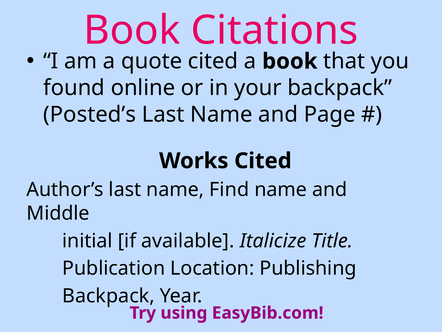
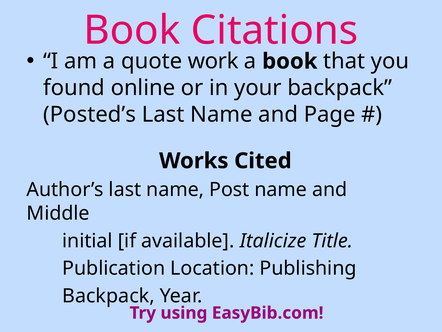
quote cited: cited -> work (213, 61)
Find: Find -> Post (229, 189)
